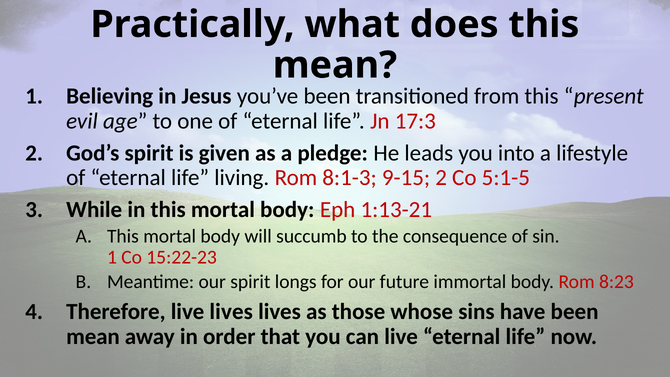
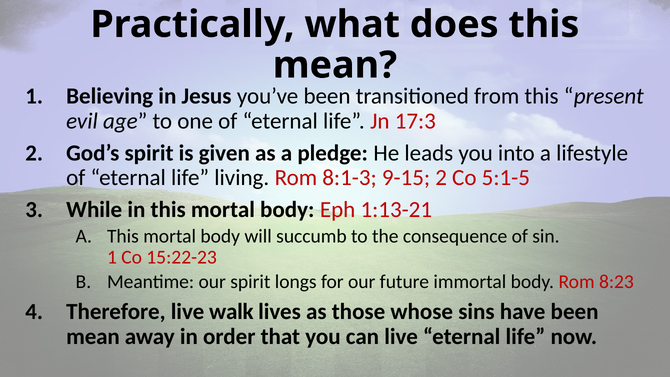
live lives: lives -> walk (231, 312)
